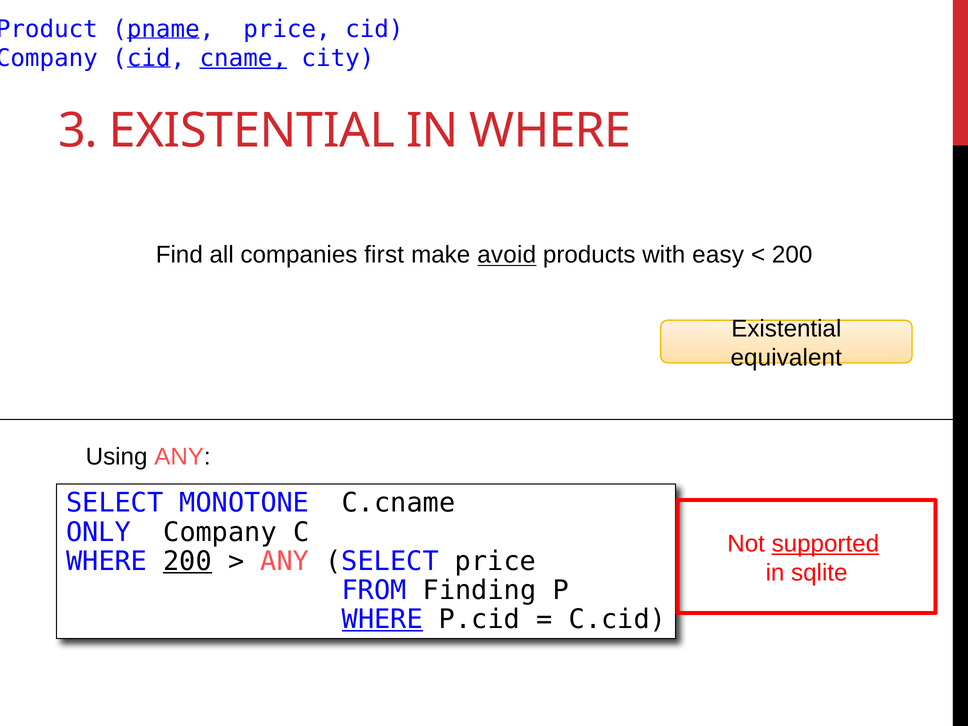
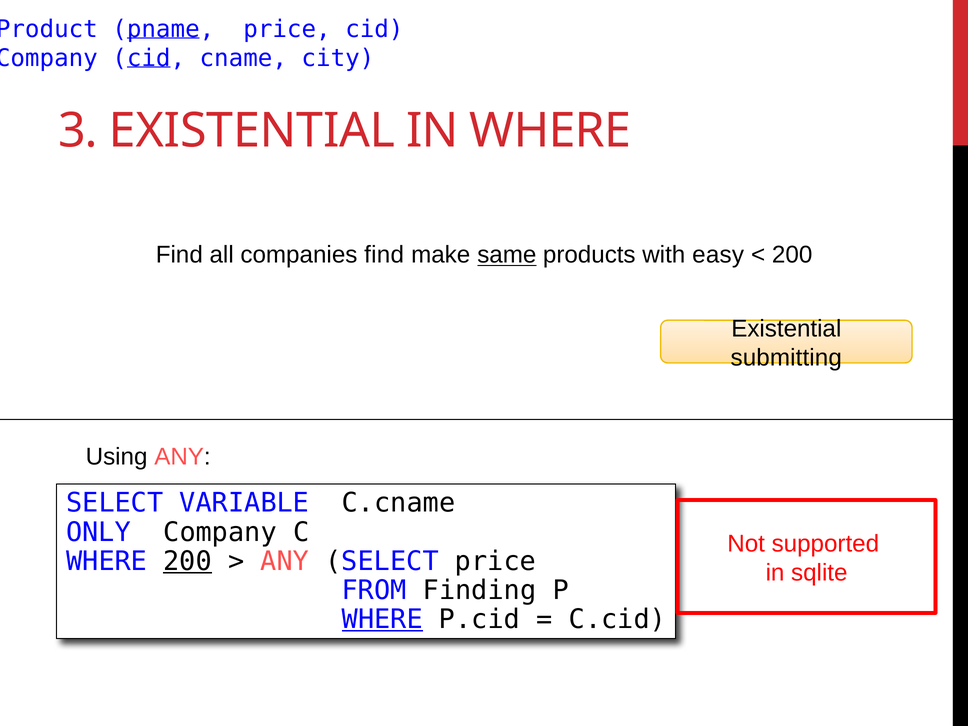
cname underline: present -> none (243, 58)
companies first: first -> find (384, 255)
avoid: avoid -> same (507, 255)
equivalent: equivalent -> submitting (786, 358)
MONOTONE: MONOTONE -> VARIABLE (244, 503)
supported underline: present -> none (825, 544)
